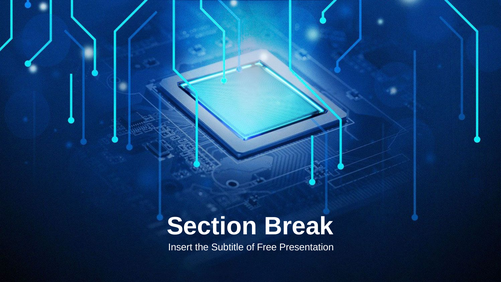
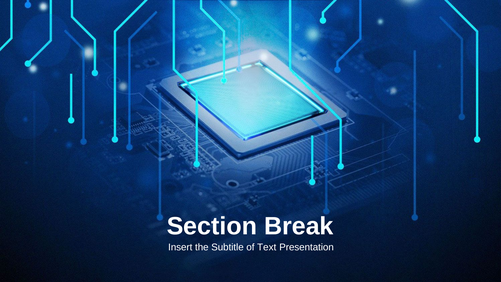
Free: Free -> Text (267, 247)
